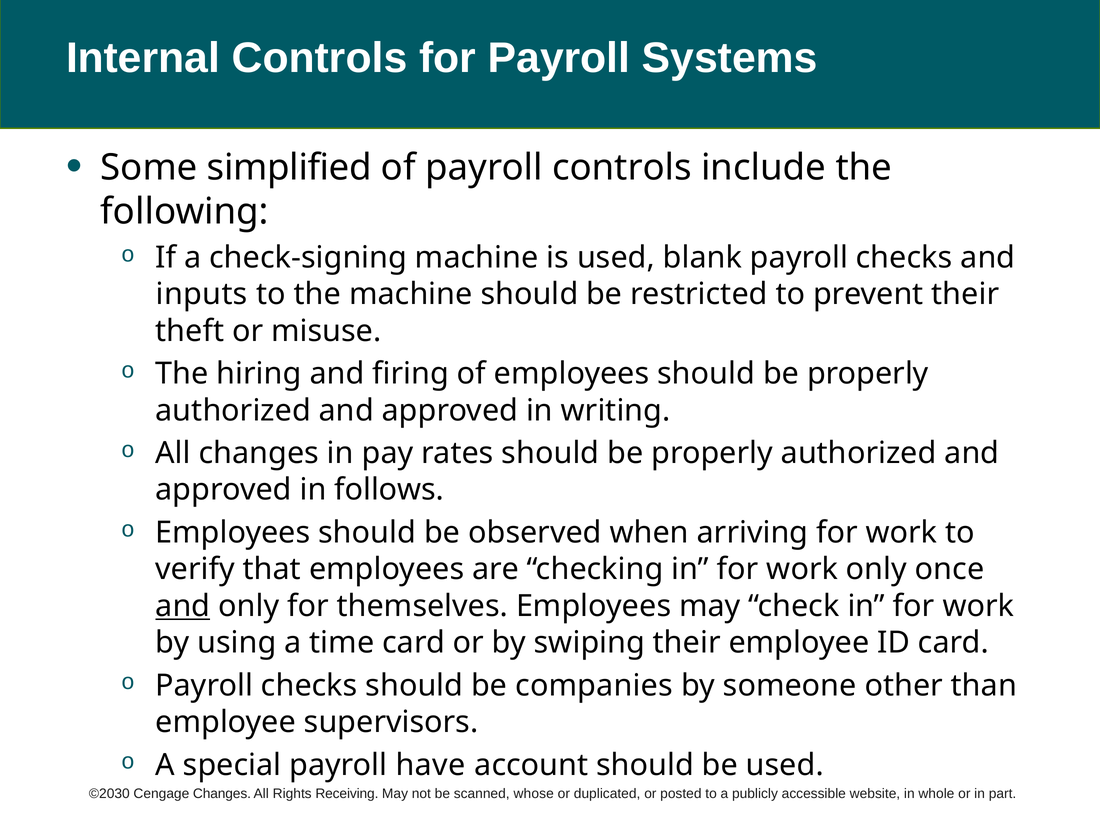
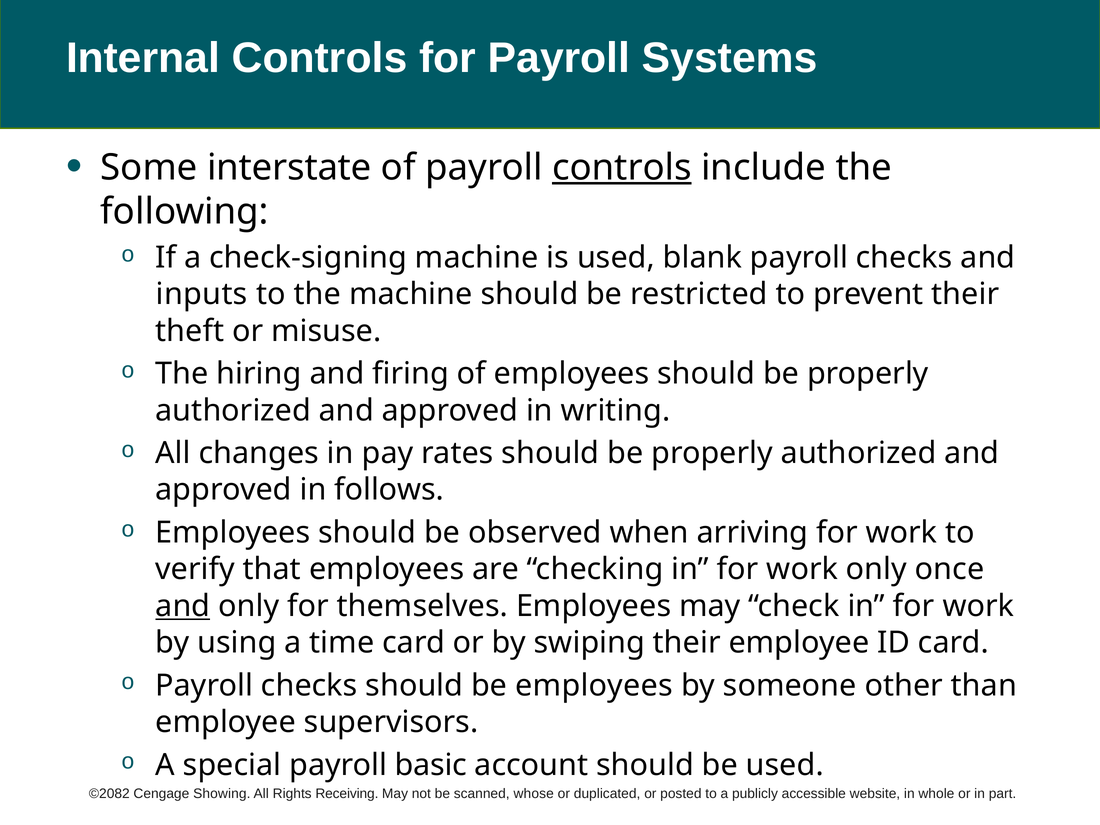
simplified: simplified -> interstate (289, 168)
controls underline: none -> present (622, 168)
be companies: companies -> employees (594, 686)
have: have -> basic (431, 765)
©2030: ©2030 -> ©2082 (109, 794)
Cengage Changes: Changes -> Showing (222, 794)
